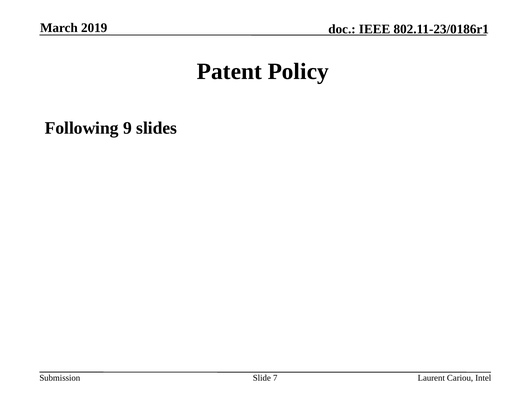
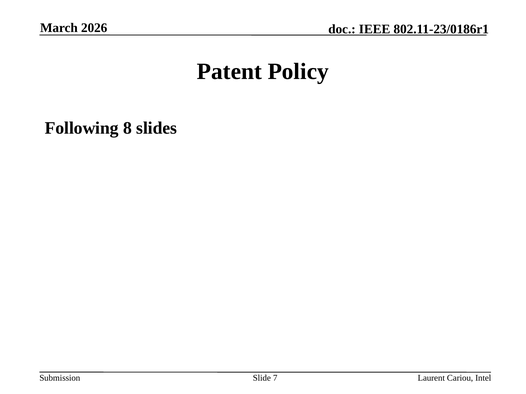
2019: 2019 -> 2026 (94, 28)
9: 9 -> 8 (127, 128)
